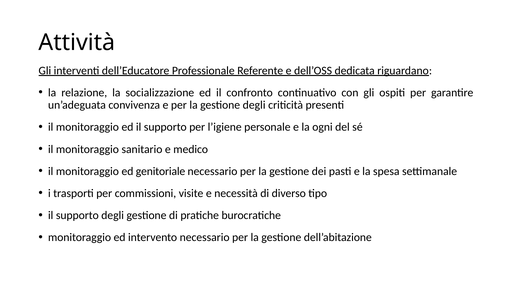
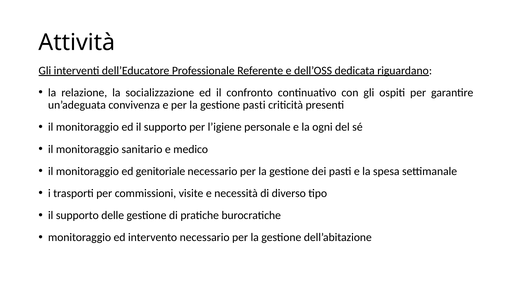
gestione degli: degli -> pasti (254, 105)
supporto degli: degli -> delle (113, 215)
